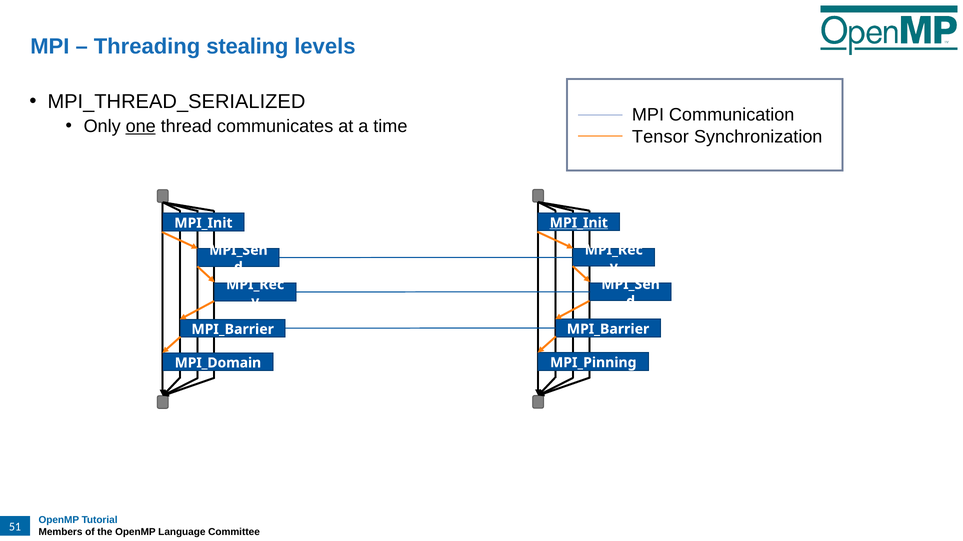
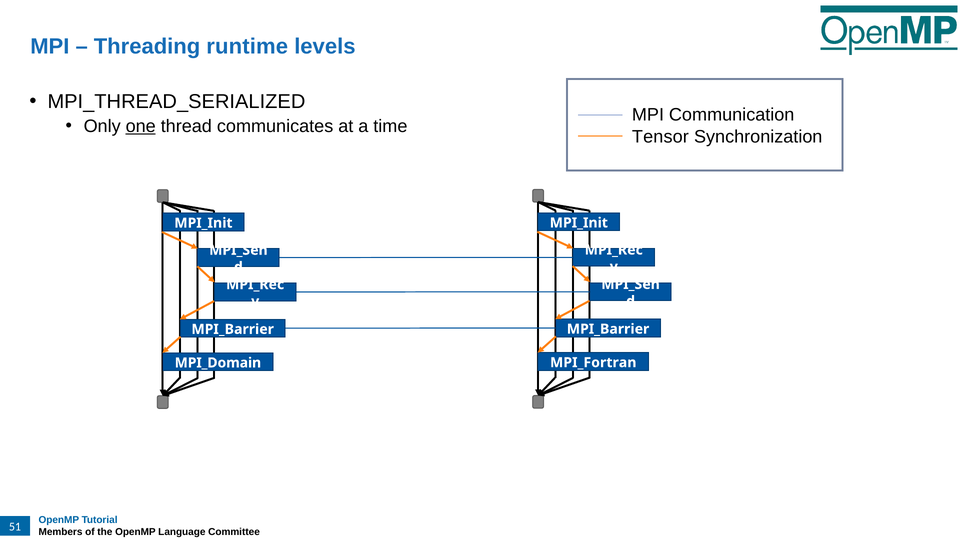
stealing: stealing -> runtime (247, 47)
MPI_Init underline: present -> none (579, 223)
MPI_Pinning: MPI_Pinning -> MPI_Fortran (593, 363)
